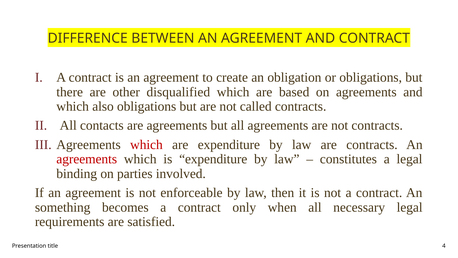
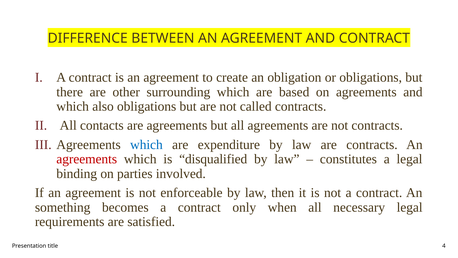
disqualified: disqualified -> surrounding (178, 92)
which colour: red -> blue (146, 145)
is expenditure: expenditure -> disqualified (213, 159)
